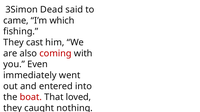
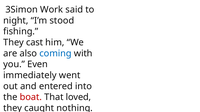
Dead: Dead -> Work (52, 10)
came: came -> night (16, 21)
which: which -> stood (62, 21)
coming colour: red -> blue (55, 54)
